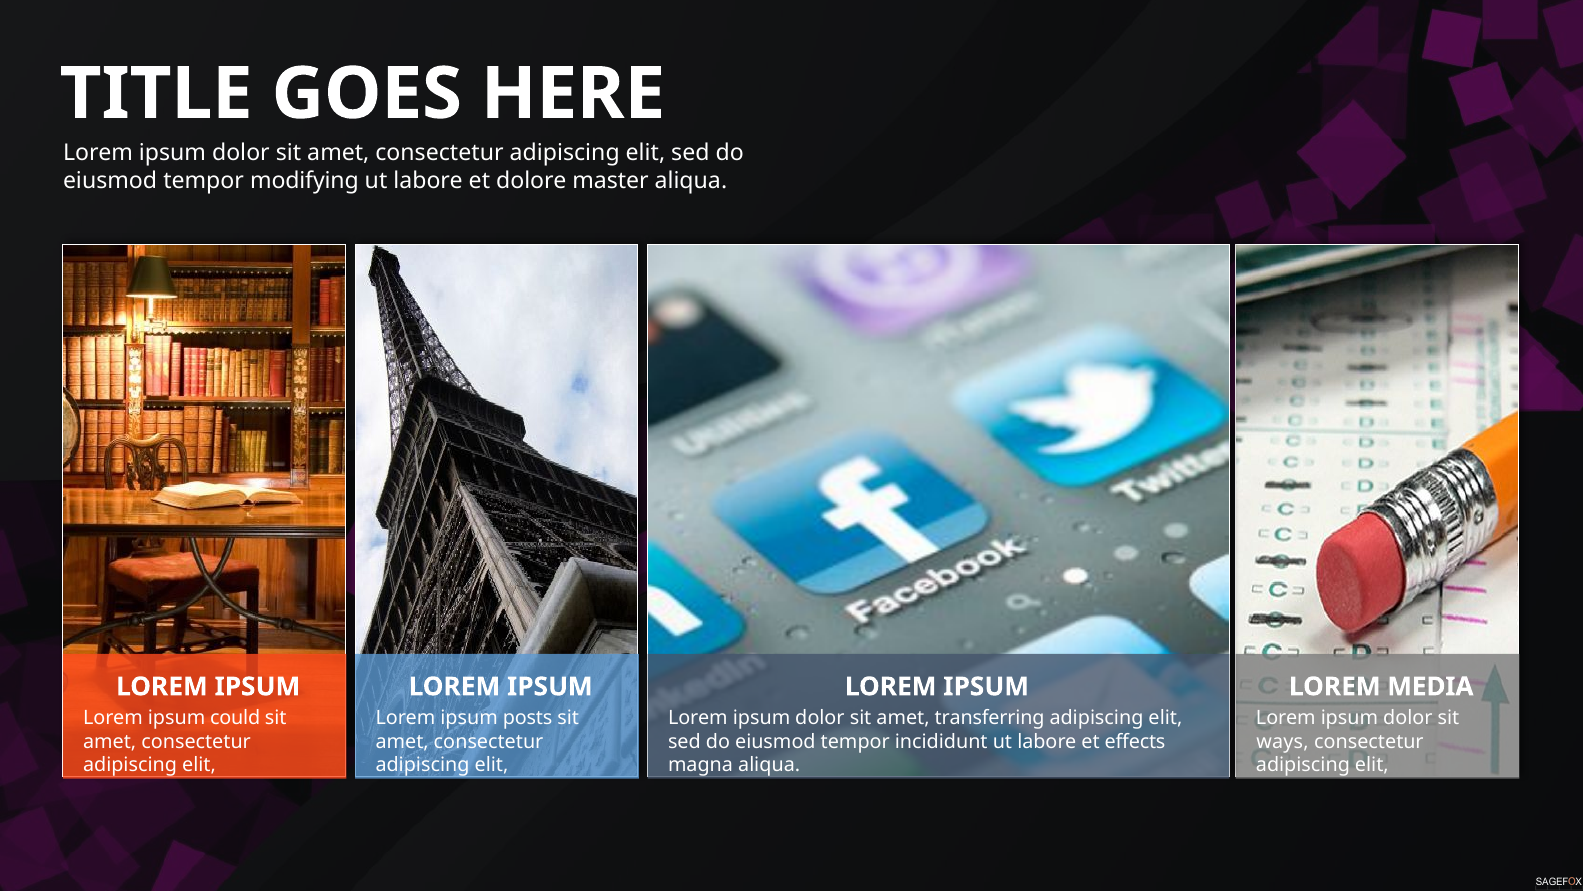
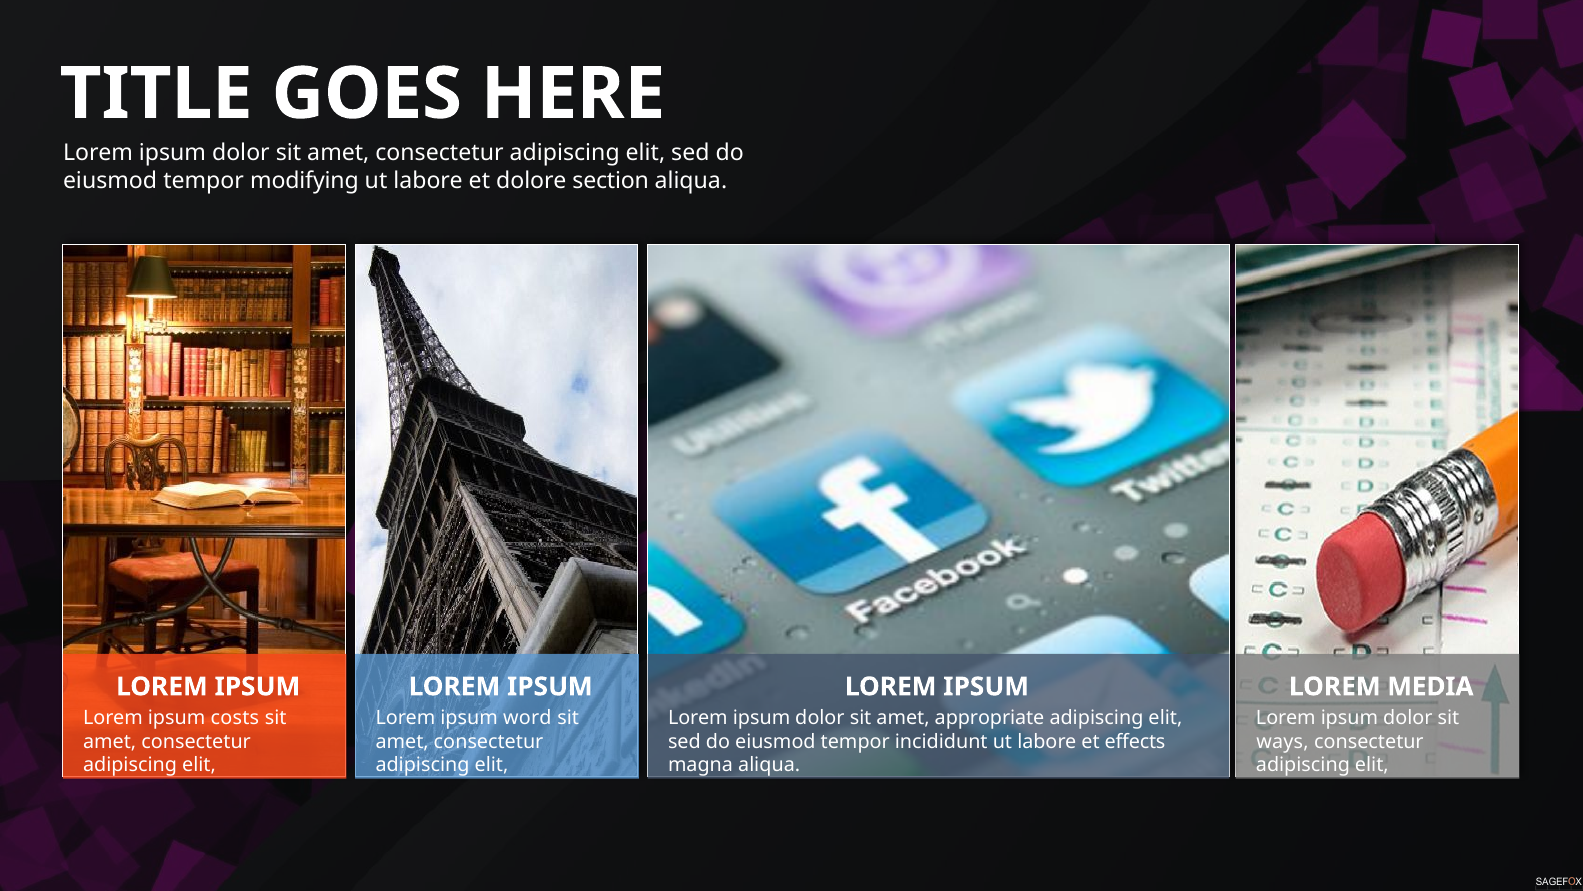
master: master -> section (611, 180)
could: could -> costs (235, 717)
posts: posts -> word (527, 717)
transferring: transferring -> appropriate (990, 717)
